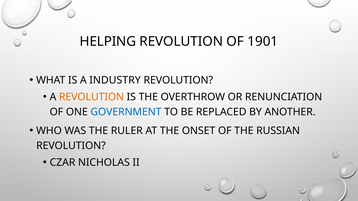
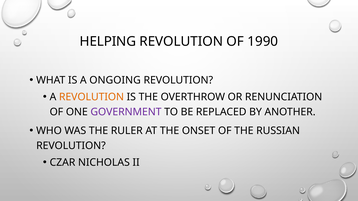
1901: 1901 -> 1990 (263, 41)
INDUSTRY: INDUSTRY -> ONGOING (115, 80)
GOVERNMENT colour: blue -> purple (126, 112)
